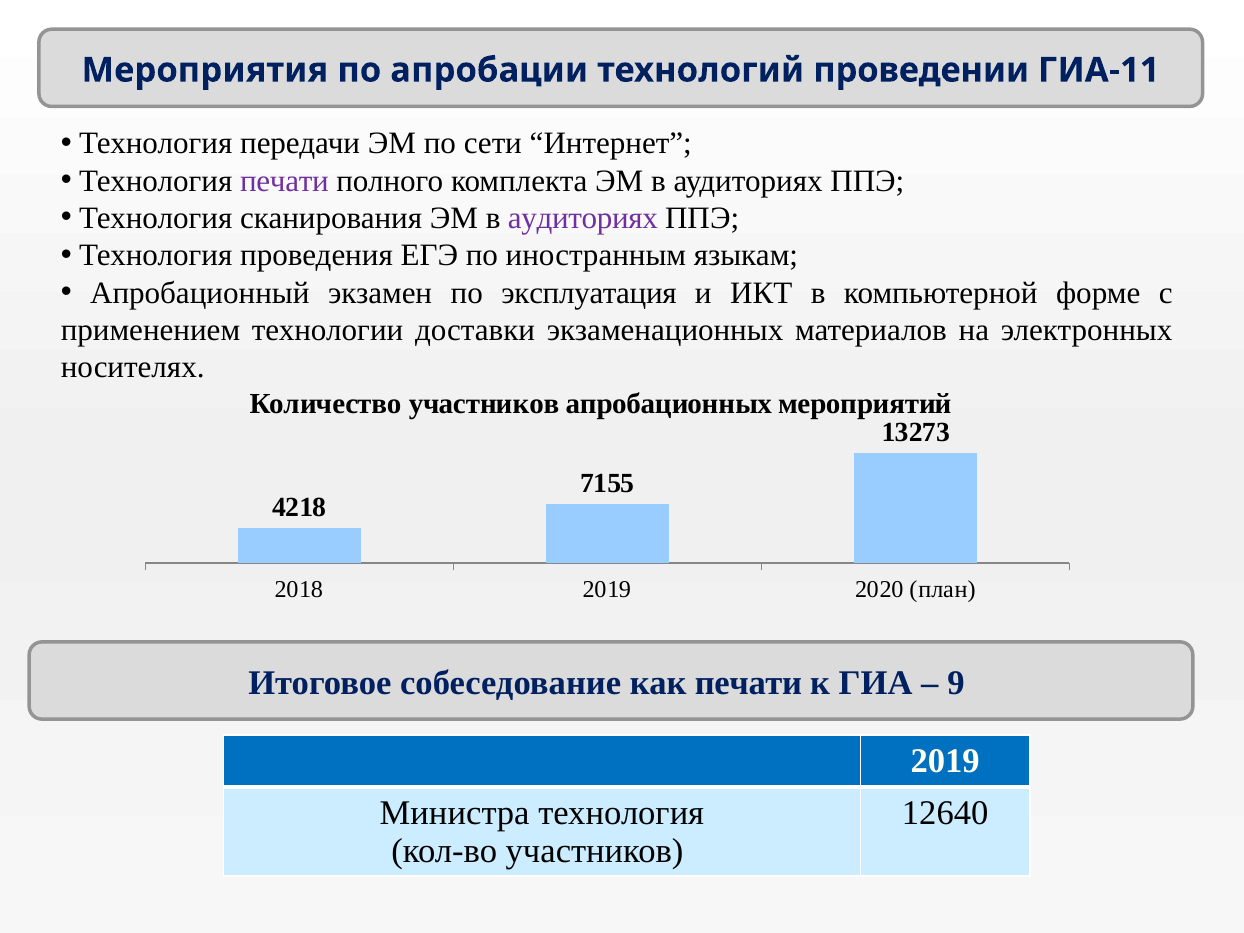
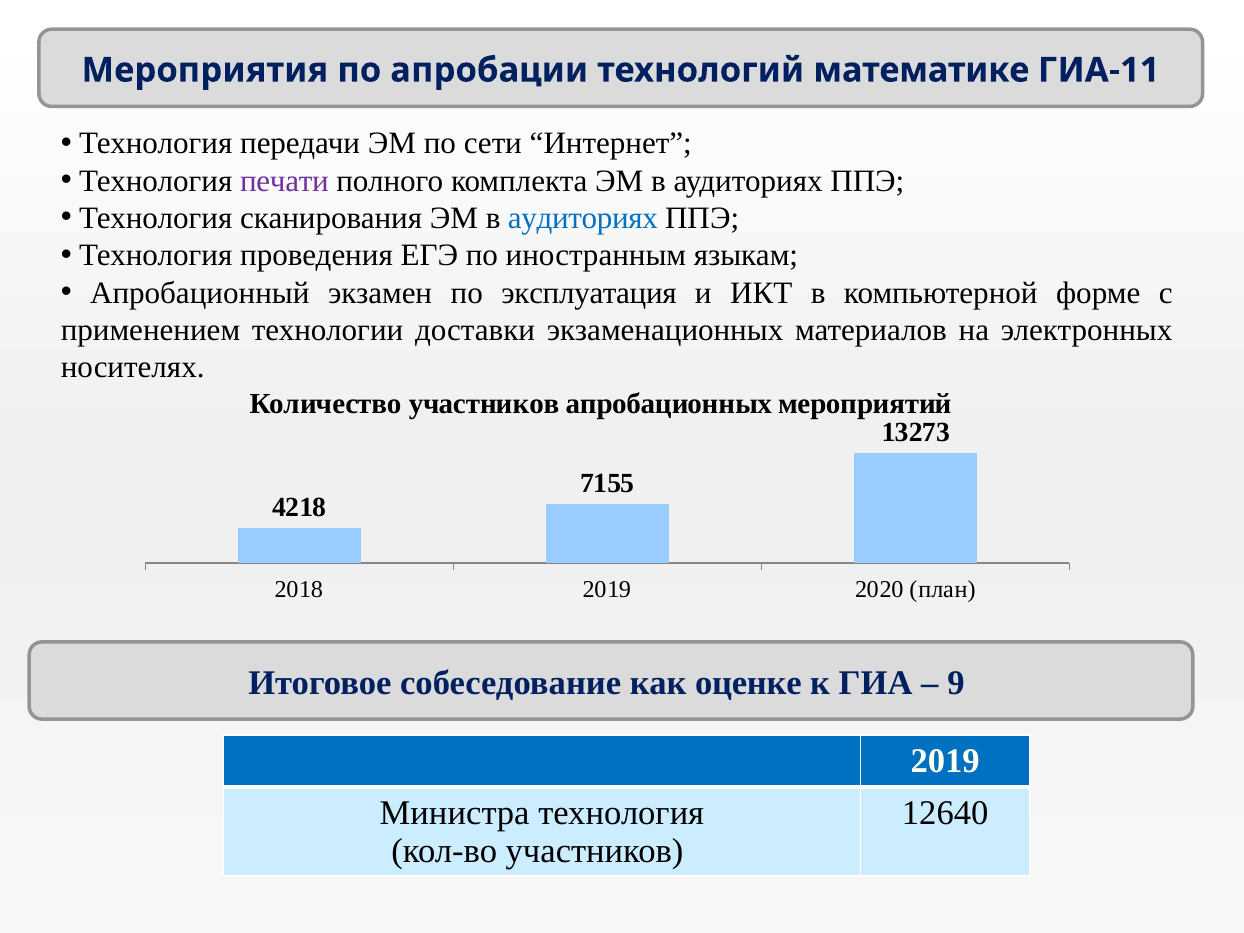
проведении: проведении -> математике (921, 70)
аудиториях colour: purple -> blue (583, 218)
как печати: печати -> оценке (748, 683)
